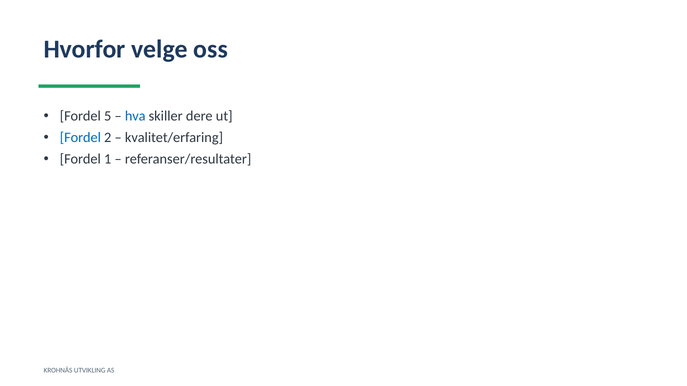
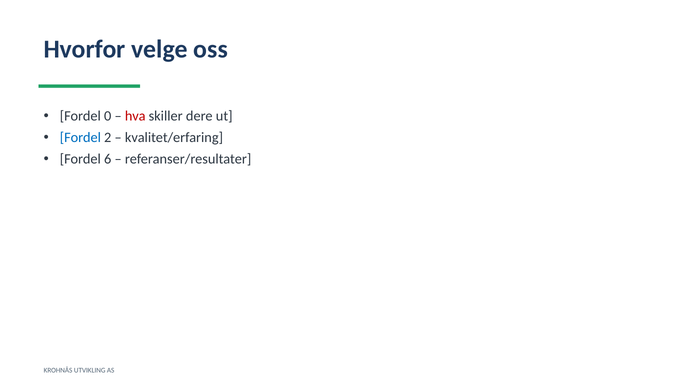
5: 5 -> 0 (108, 116)
hva colour: blue -> red (135, 116)
1: 1 -> 6 (108, 159)
